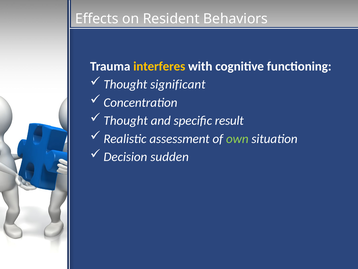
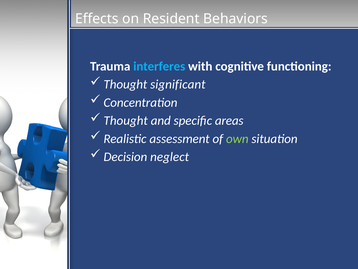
interferes colour: yellow -> light blue (159, 66)
result: result -> areas (229, 120)
sudden: sudden -> neglect (170, 157)
